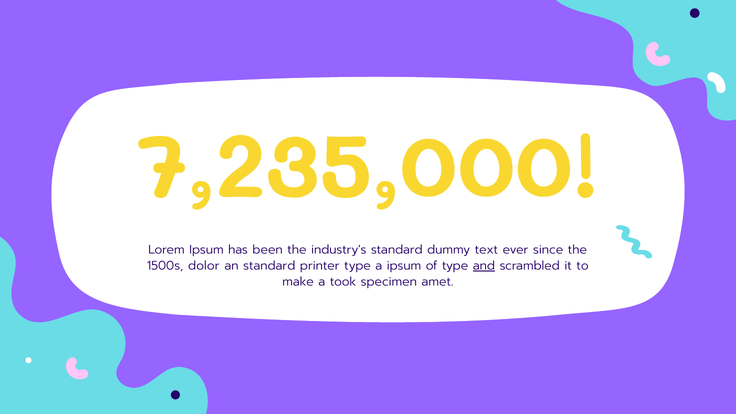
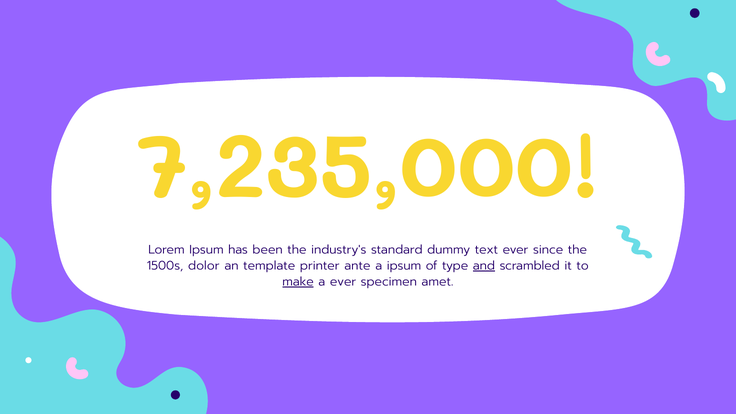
an standard: standard -> template (269, 266)
printer type: type -> ante (357, 266)
make underline: none -> present (298, 282)
a took: took -> ever (343, 282)
